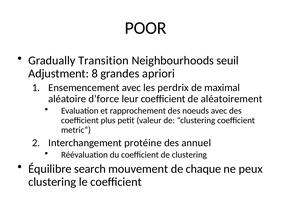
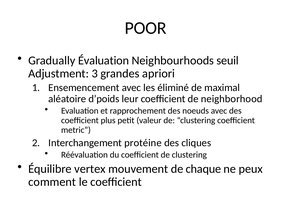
Transition: Transition -> Évaluation (104, 61)
8: 8 -> 3 (95, 74)
perdrix: perdrix -> éliminé (173, 88)
d’force: d’force -> d’poids (104, 99)
aléatoirement: aléatoirement -> neighborhood (232, 99)
annuel: annuel -> cliques (196, 143)
search: search -> vertex (90, 169)
clustering: clustering -> comment (52, 182)
